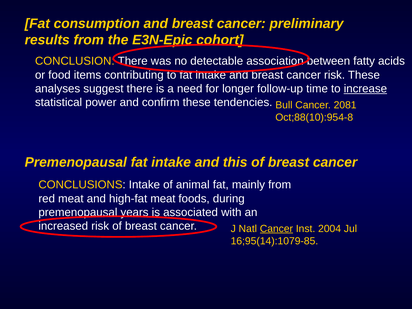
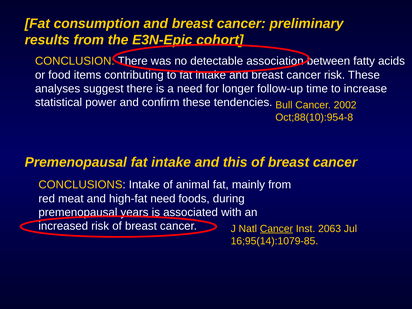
increase underline: present -> none (365, 89)
2081: 2081 -> 2002 (345, 105)
high-fat meat: meat -> need (163, 199)
2004: 2004 -> 2063 (330, 229)
